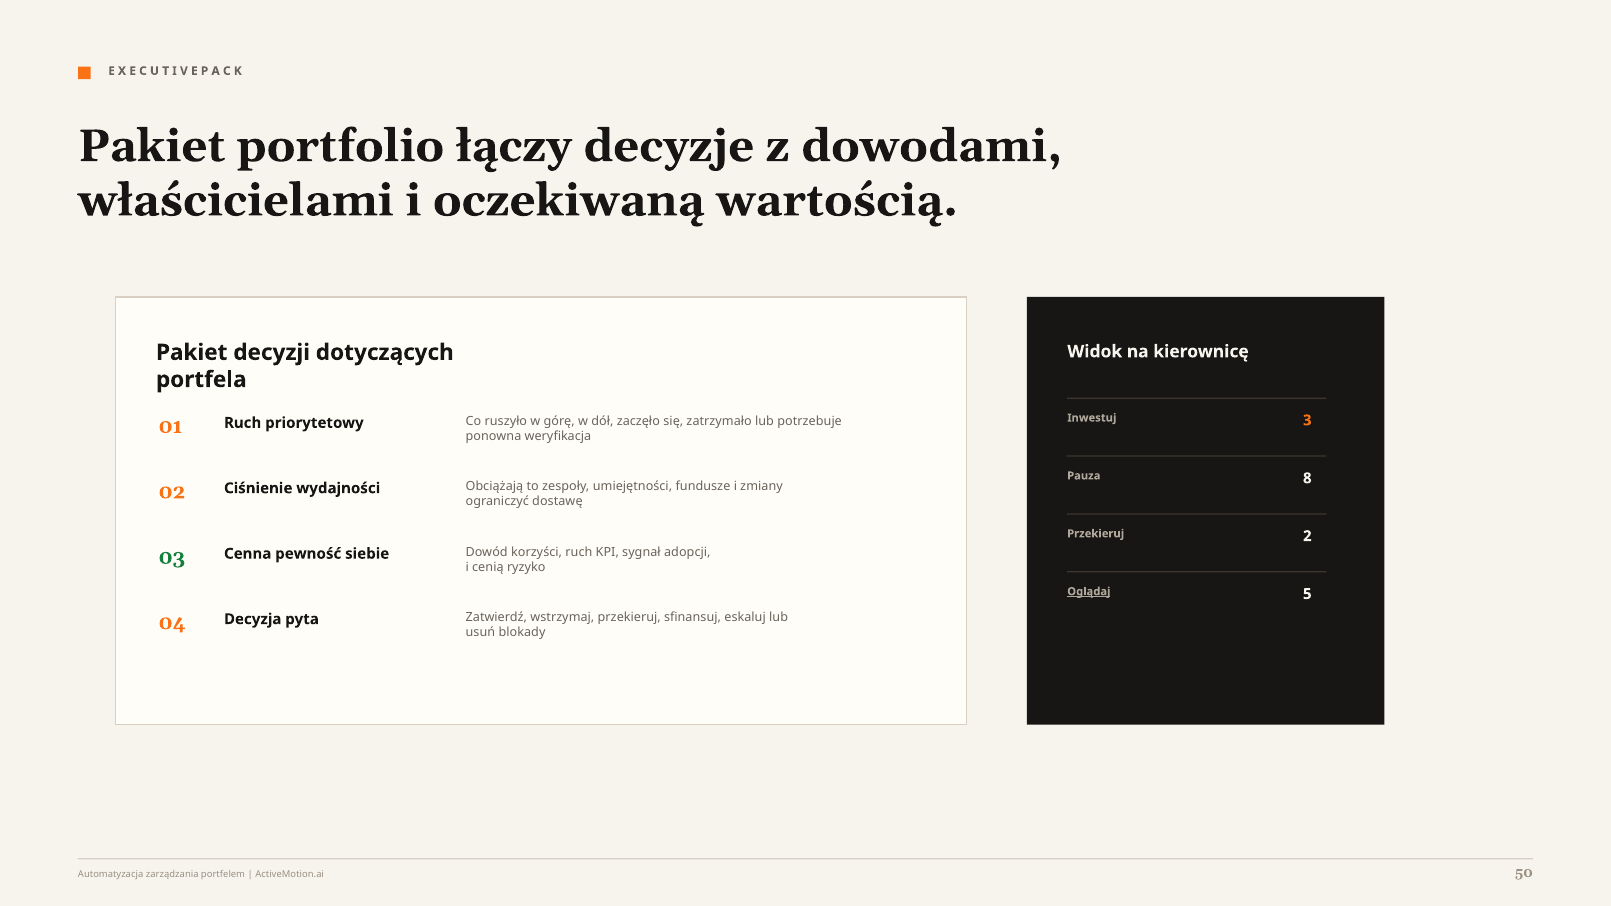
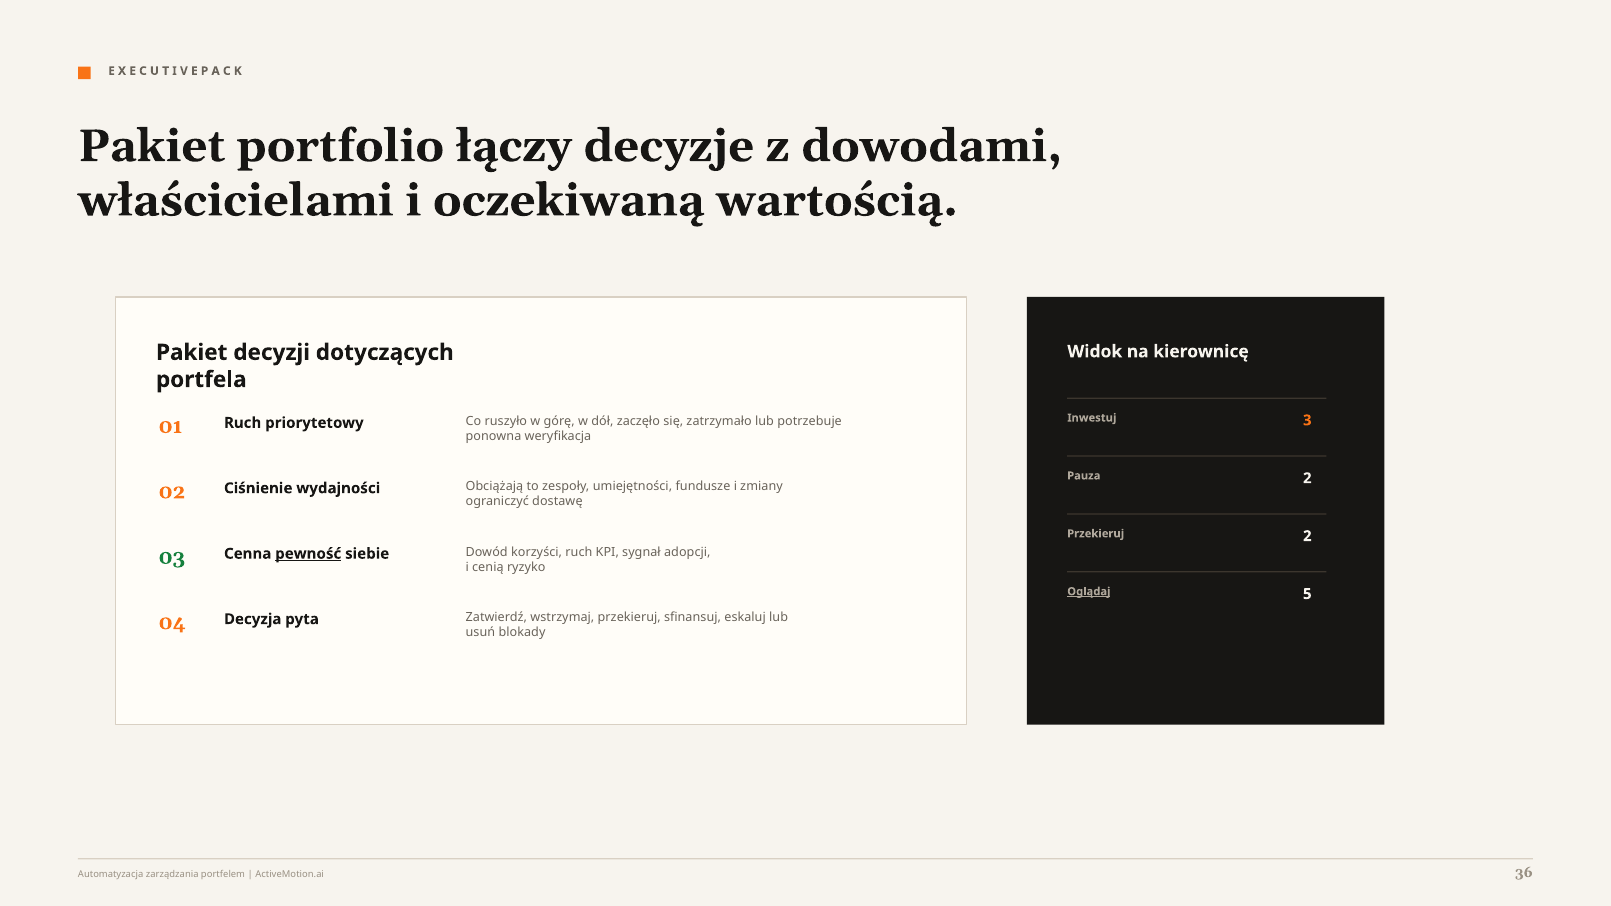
Pauza 8: 8 -> 2 (1307, 478)
pewność underline: none -> present (308, 554)
50: 50 -> 36 (1524, 873)
